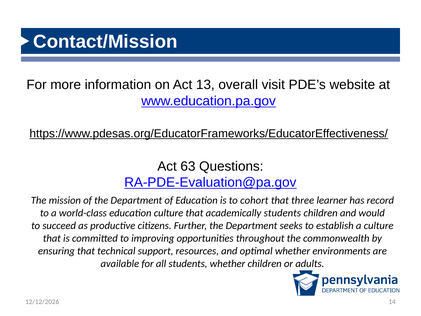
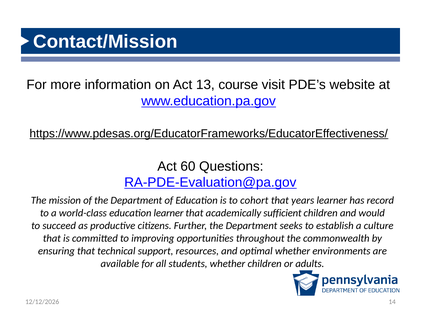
overall: overall -> course (238, 85)
63: 63 -> 60 (188, 166)
three: three -> years (303, 200)
education culture: culture -> learner (169, 213)
academically students: students -> sufficient (282, 213)
